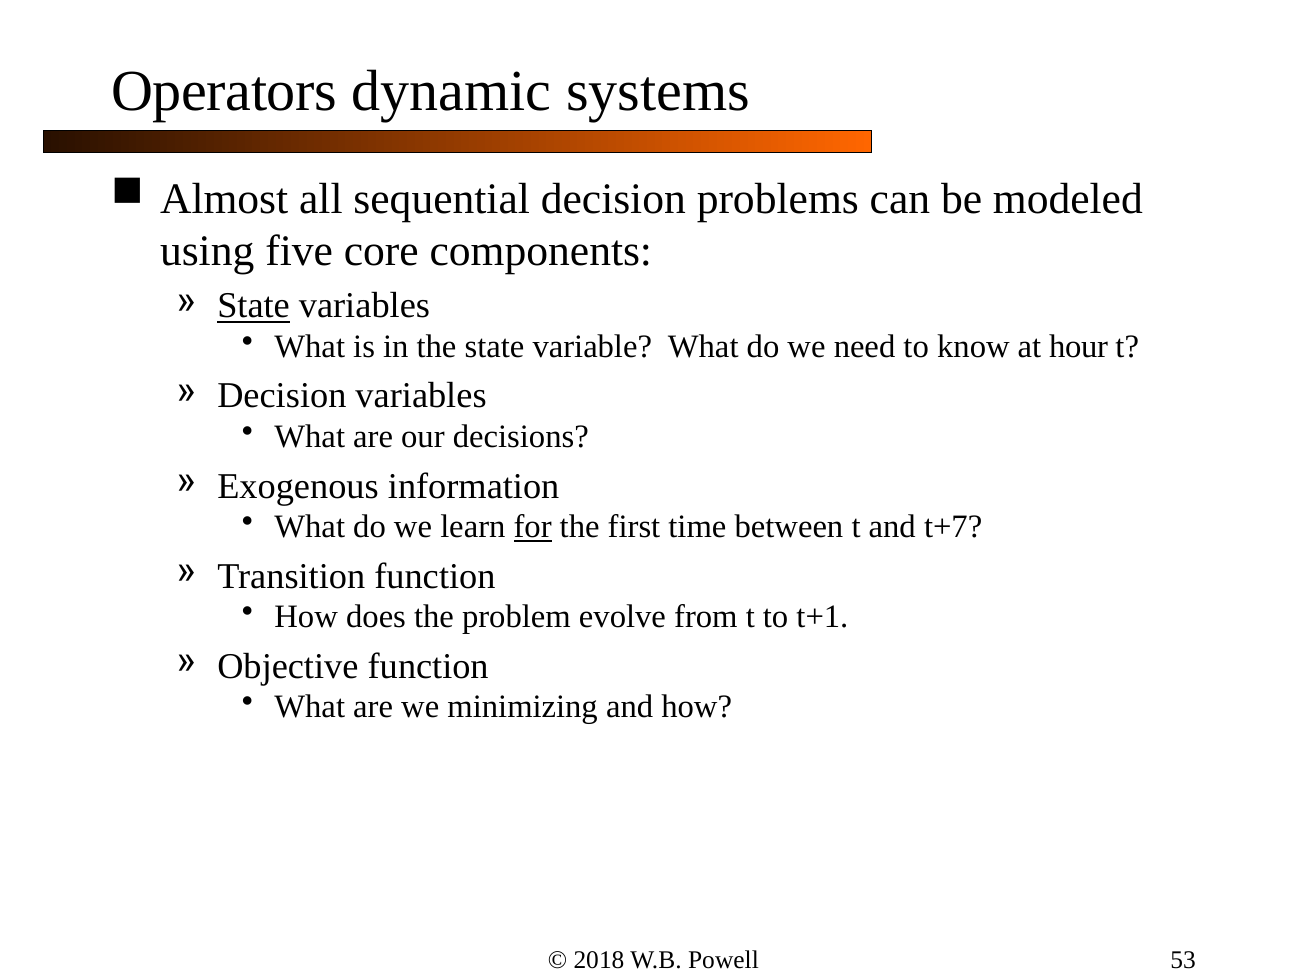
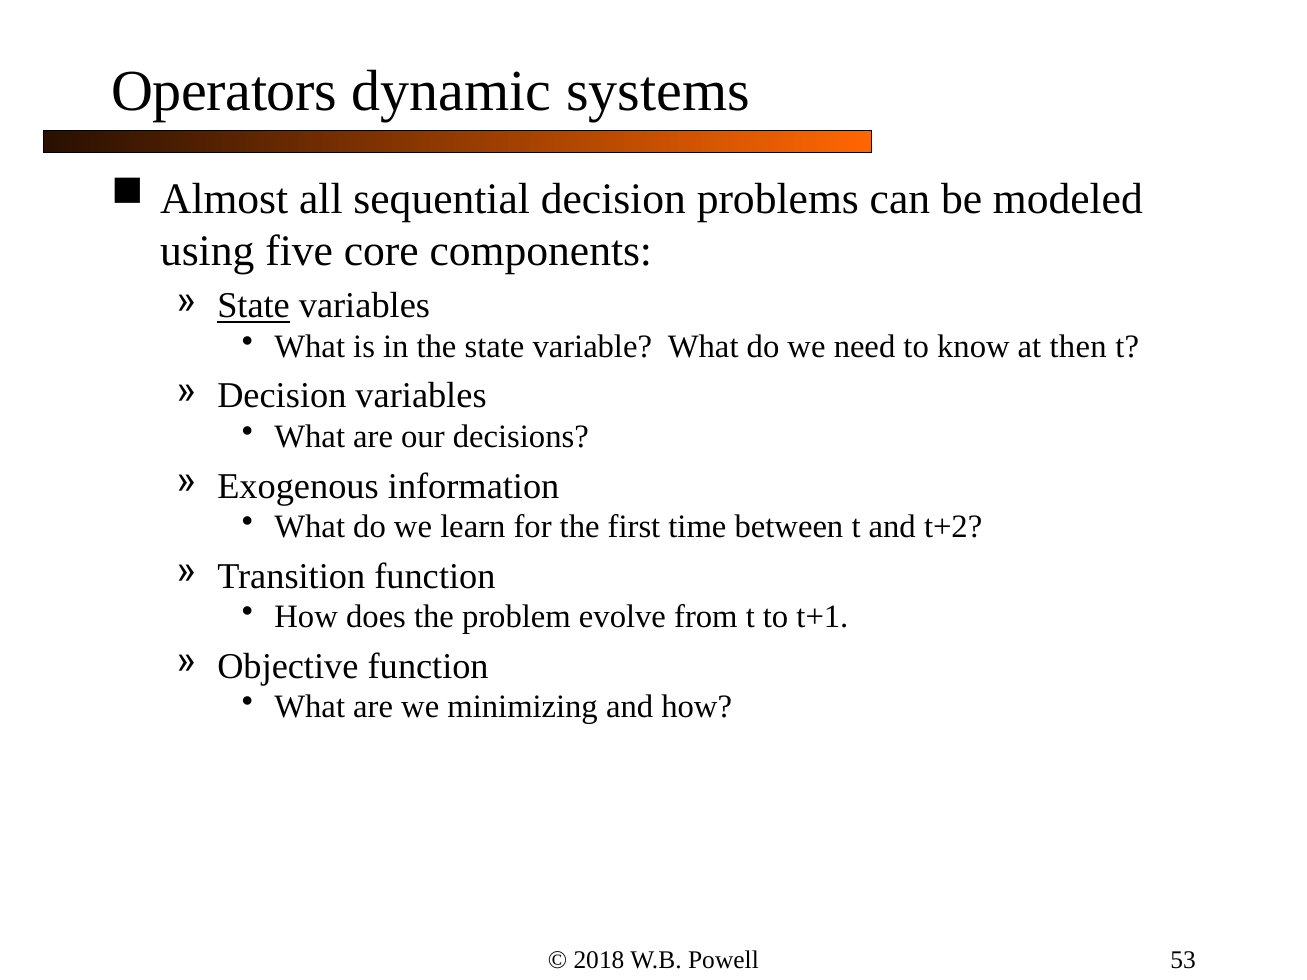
hour: hour -> then (1078, 347)
for underline: present -> none (533, 527)
t+7: t+7 -> t+2 (953, 527)
